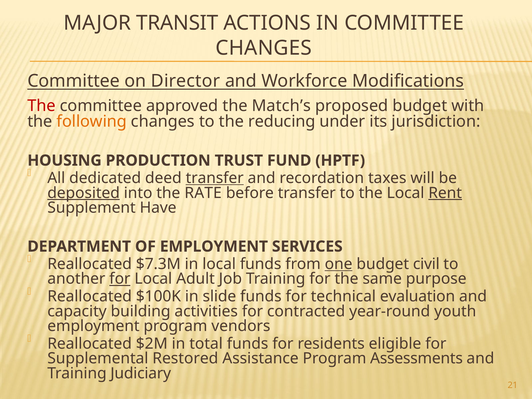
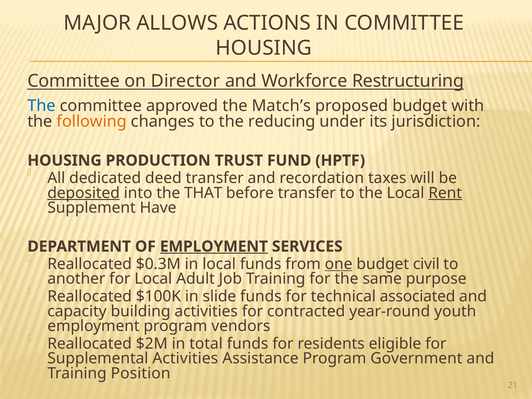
TRANSIT: TRANSIT -> ALLOWS (177, 23)
CHANGES: CHANGES -> HOUSING (264, 48)
Modifications: Modifications -> Restructuring (408, 81)
The colour: red -> blue (41, 106)
transfer underline: present -> none (215, 178)
RATE: RATE -> THAT (203, 193)
EMPLOYMENT underline: none -> present (214, 246)
$7.3M: $7.3M -> $0.3M (158, 264)
for underline: present -> none (120, 279)
evaluation: evaluation -> associated (418, 296)
Supplemental Restored: Restored -> Activities (185, 359)
Assessments: Assessments -> Government (416, 359)
Judiciary: Judiciary -> Position (141, 373)
